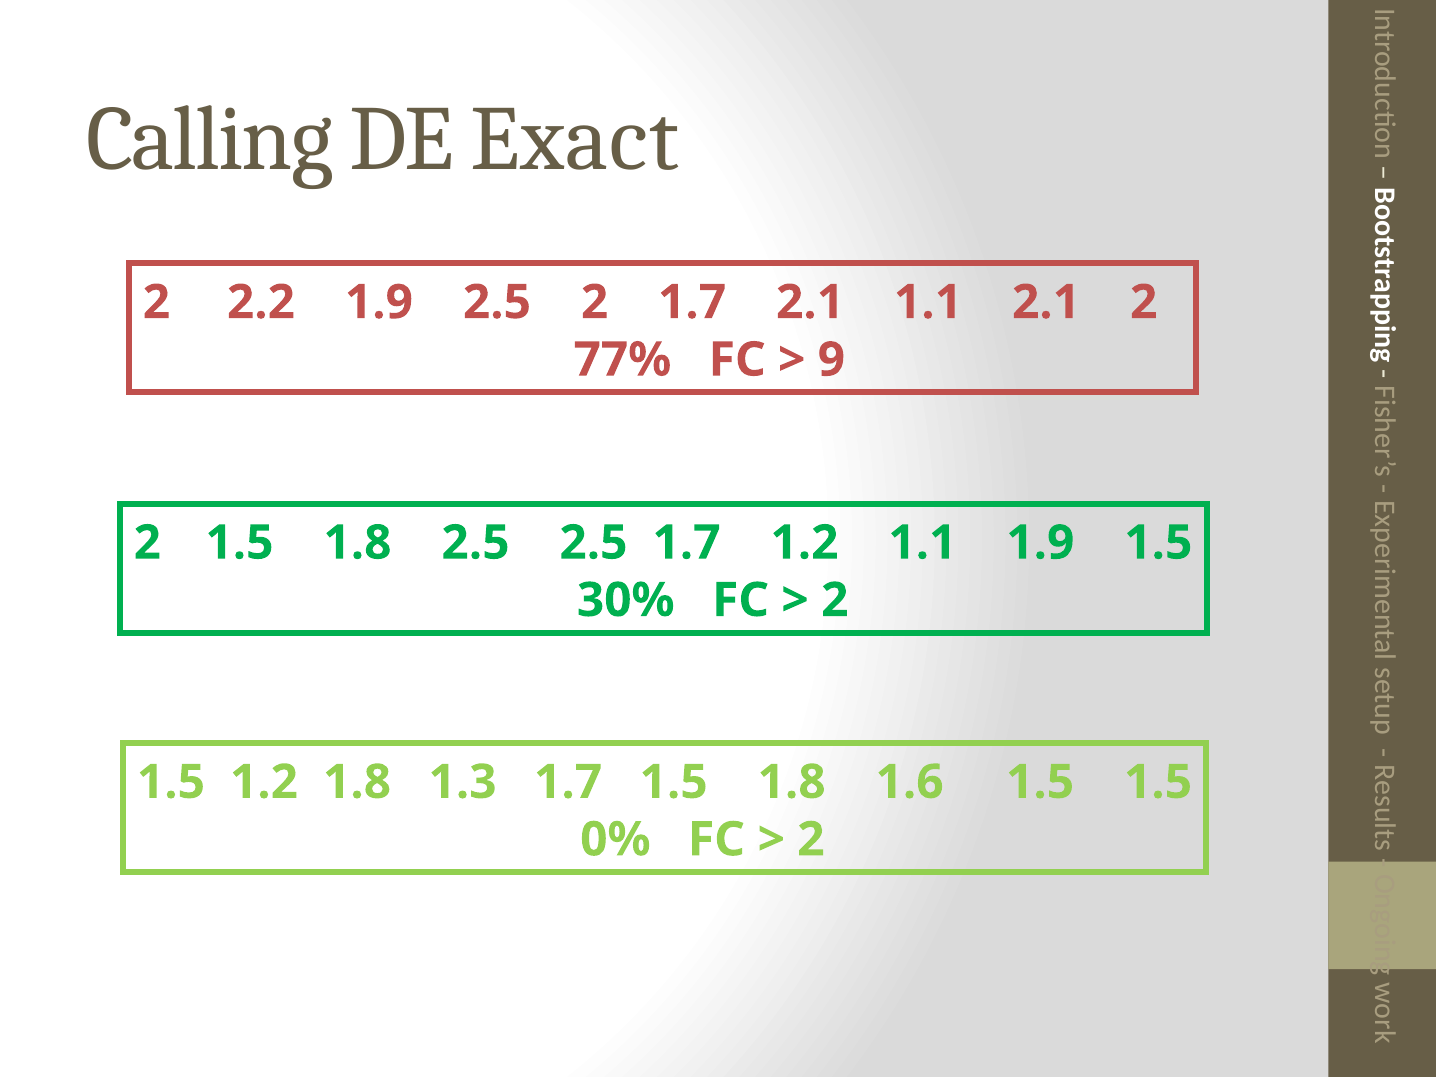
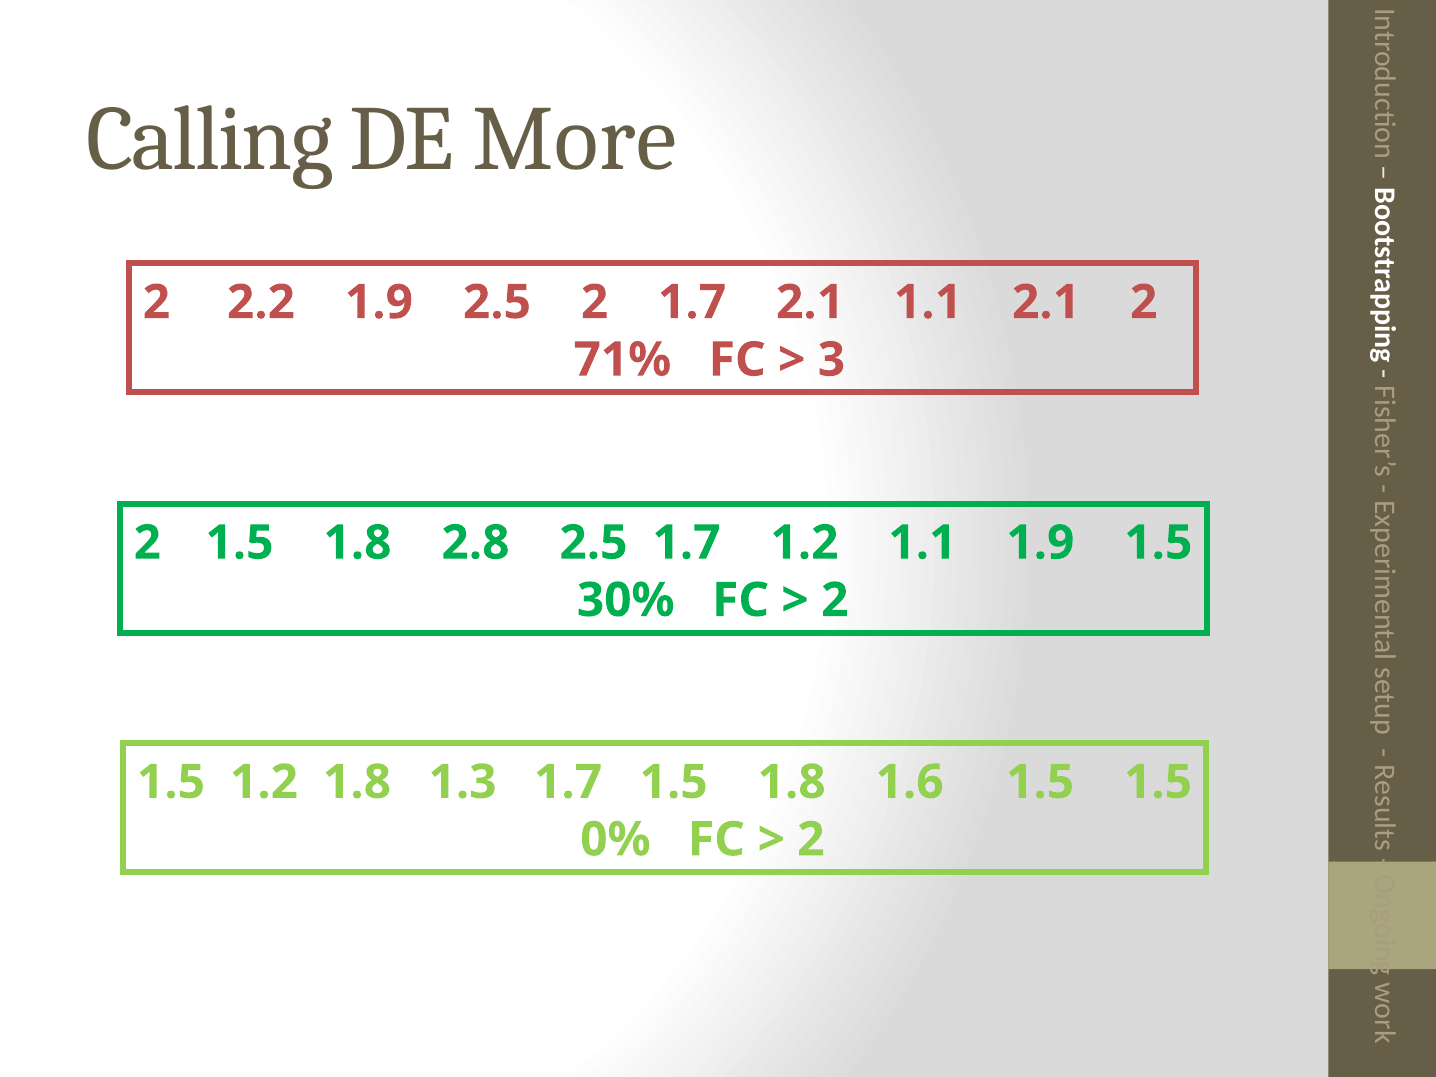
Exact: Exact -> More (575, 139)
77%: 77% -> 71% (622, 360)
9: 9 -> 3 (831, 360)
1.8 2.5: 2.5 -> 2.8 (475, 543)
